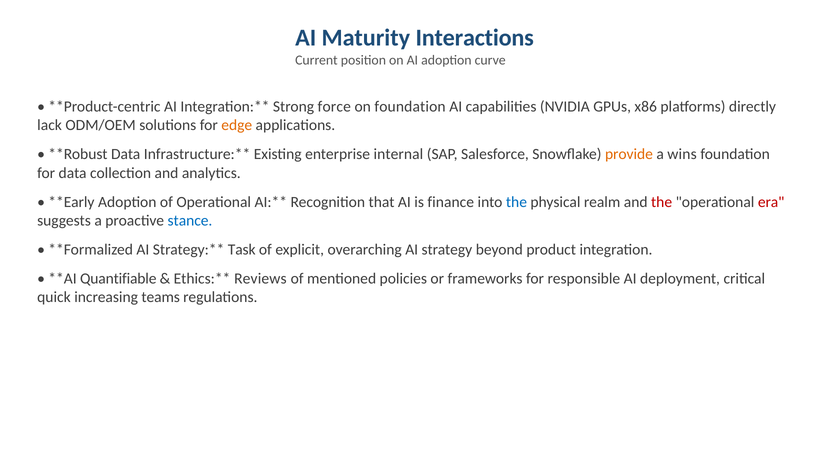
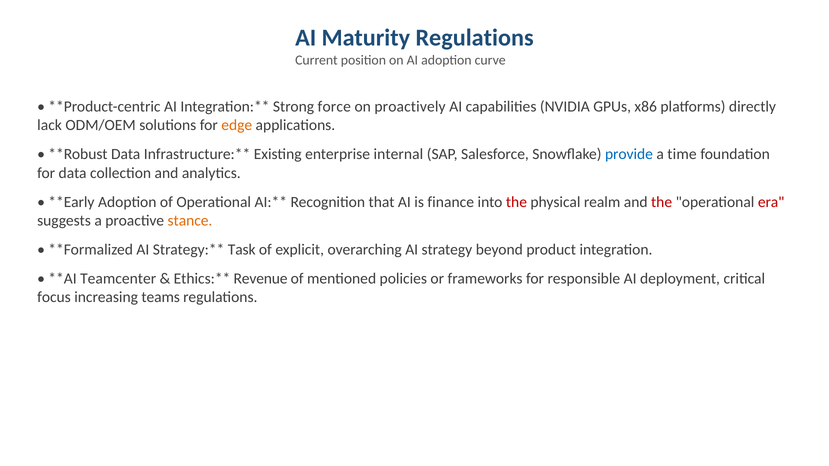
Maturity Interactions: Interactions -> Regulations (475, 38)
on foundation: foundation -> proactively (410, 107)
provide colour: orange -> blue (629, 154)
wins: wins -> time (682, 154)
the colour: blue -> red (516, 202)
stance colour: blue -> orange (190, 221)
Quantifiable: Quantifiable -> Teamcenter (118, 279)
Reviews: Reviews -> Revenue (261, 279)
quick: quick -> focus (54, 297)
